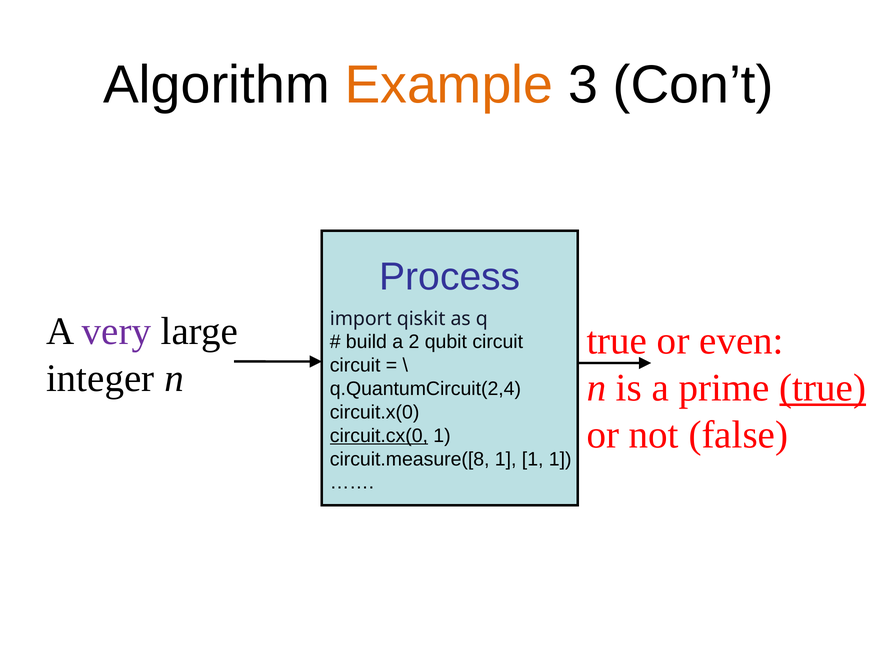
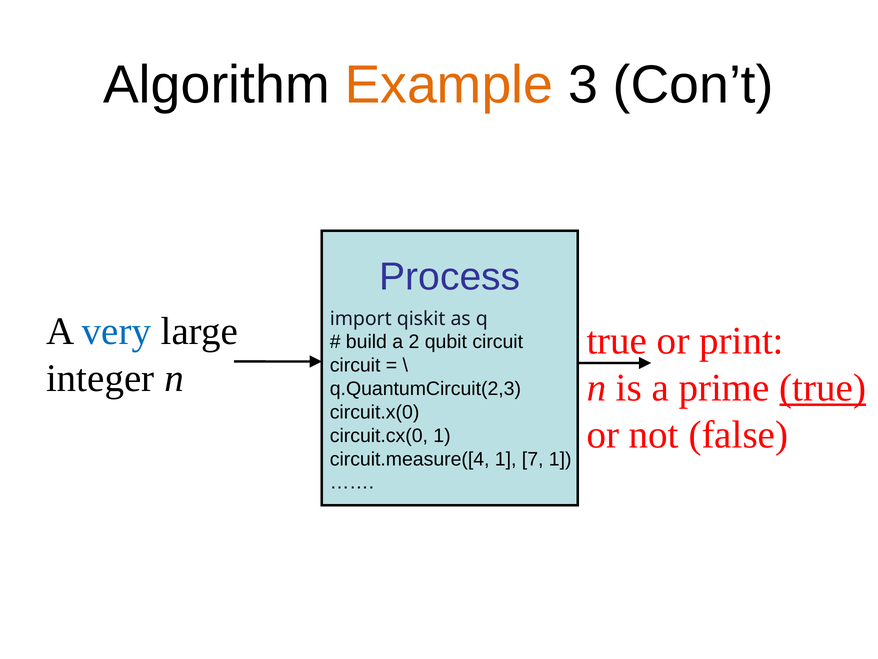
very colour: purple -> blue (116, 331)
even: even -> print (742, 341)
q.QuantumCircuit(2,4: q.QuantumCircuit(2,4 -> q.QuantumCircuit(2,3 (425, 389)
circuit.cx(0 underline: present -> none (379, 435)
circuit.measure([8: circuit.measure([8 -> circuit.measure([4 (410, 459)
1: 1 -> 7 (533, 459)
